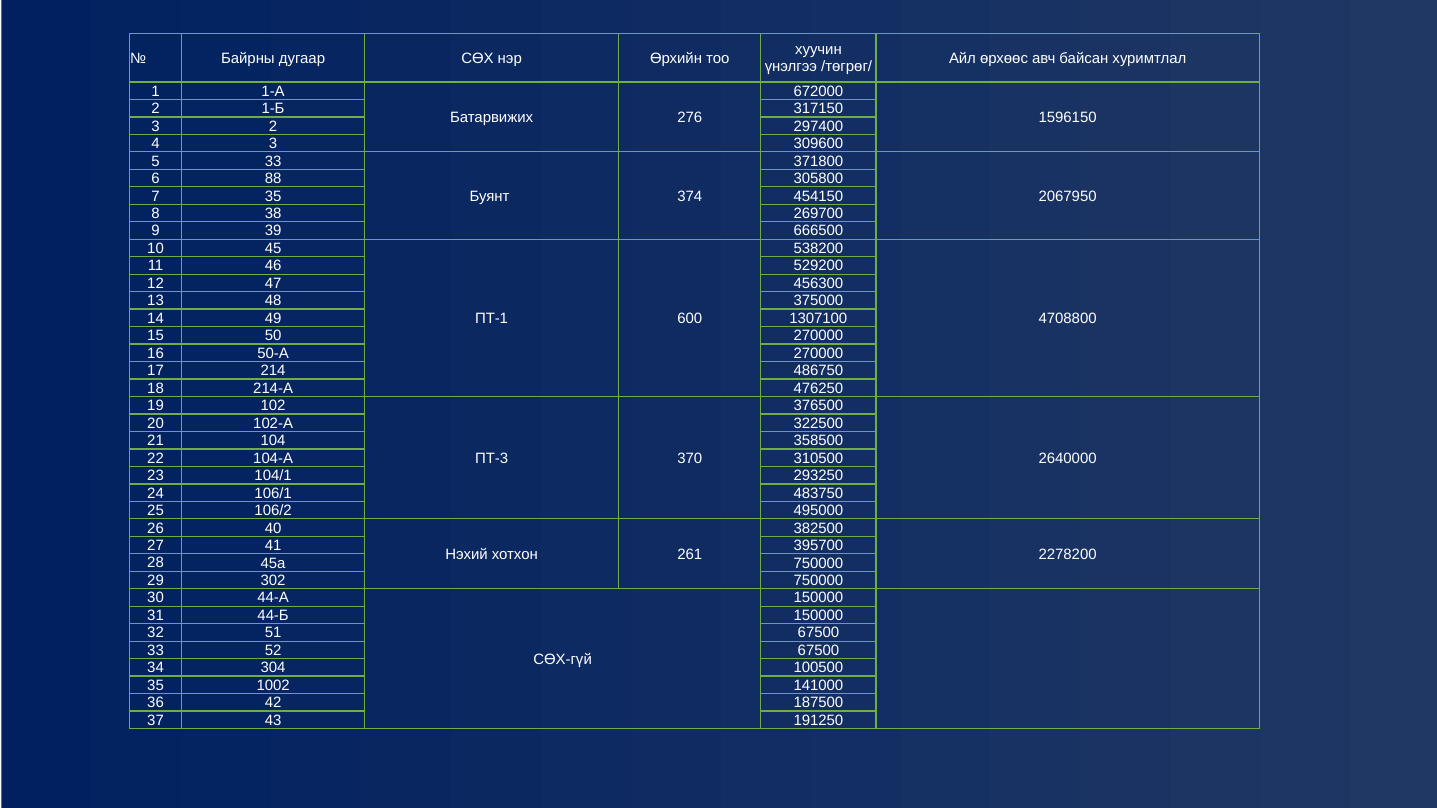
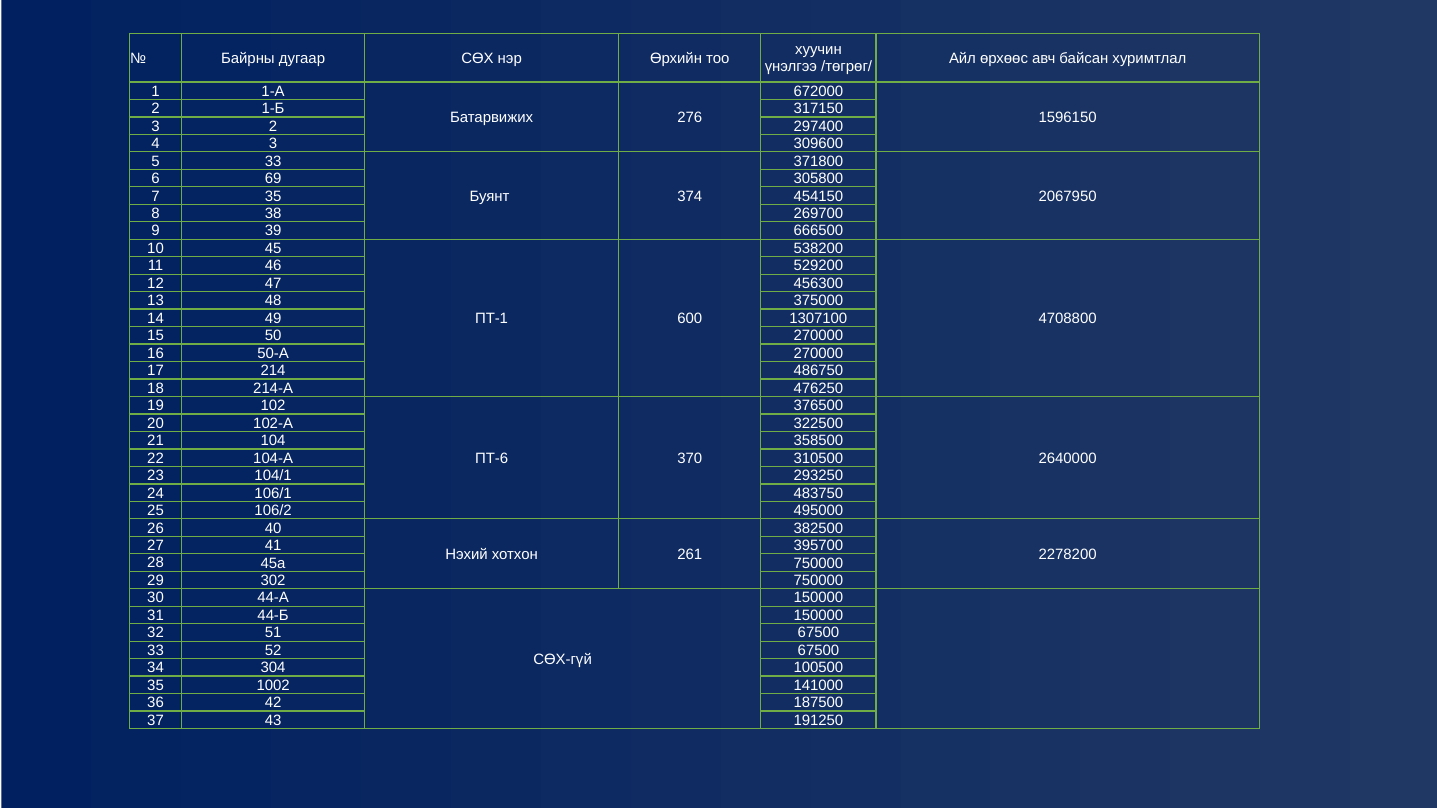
88: 88 -> 69 (273, 179)
ПТ-3: ПТ-3 -> ПТ-6 (492, 458)
